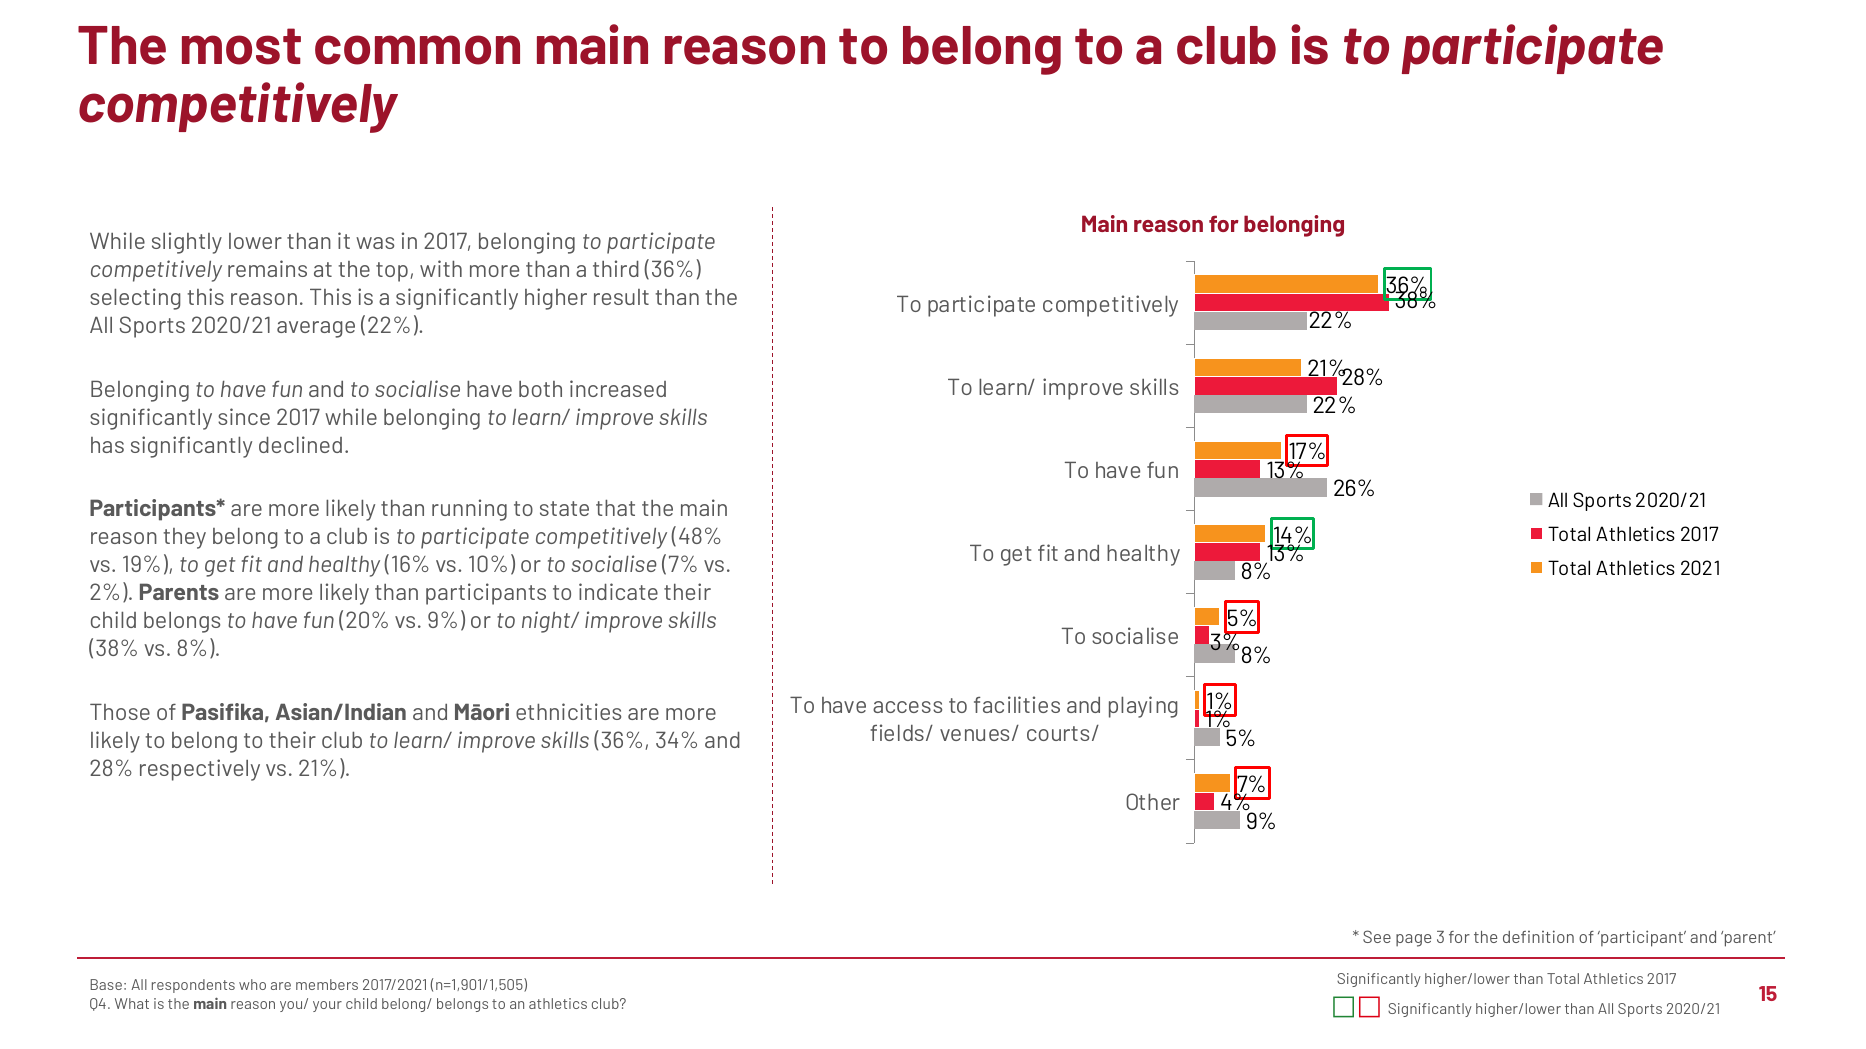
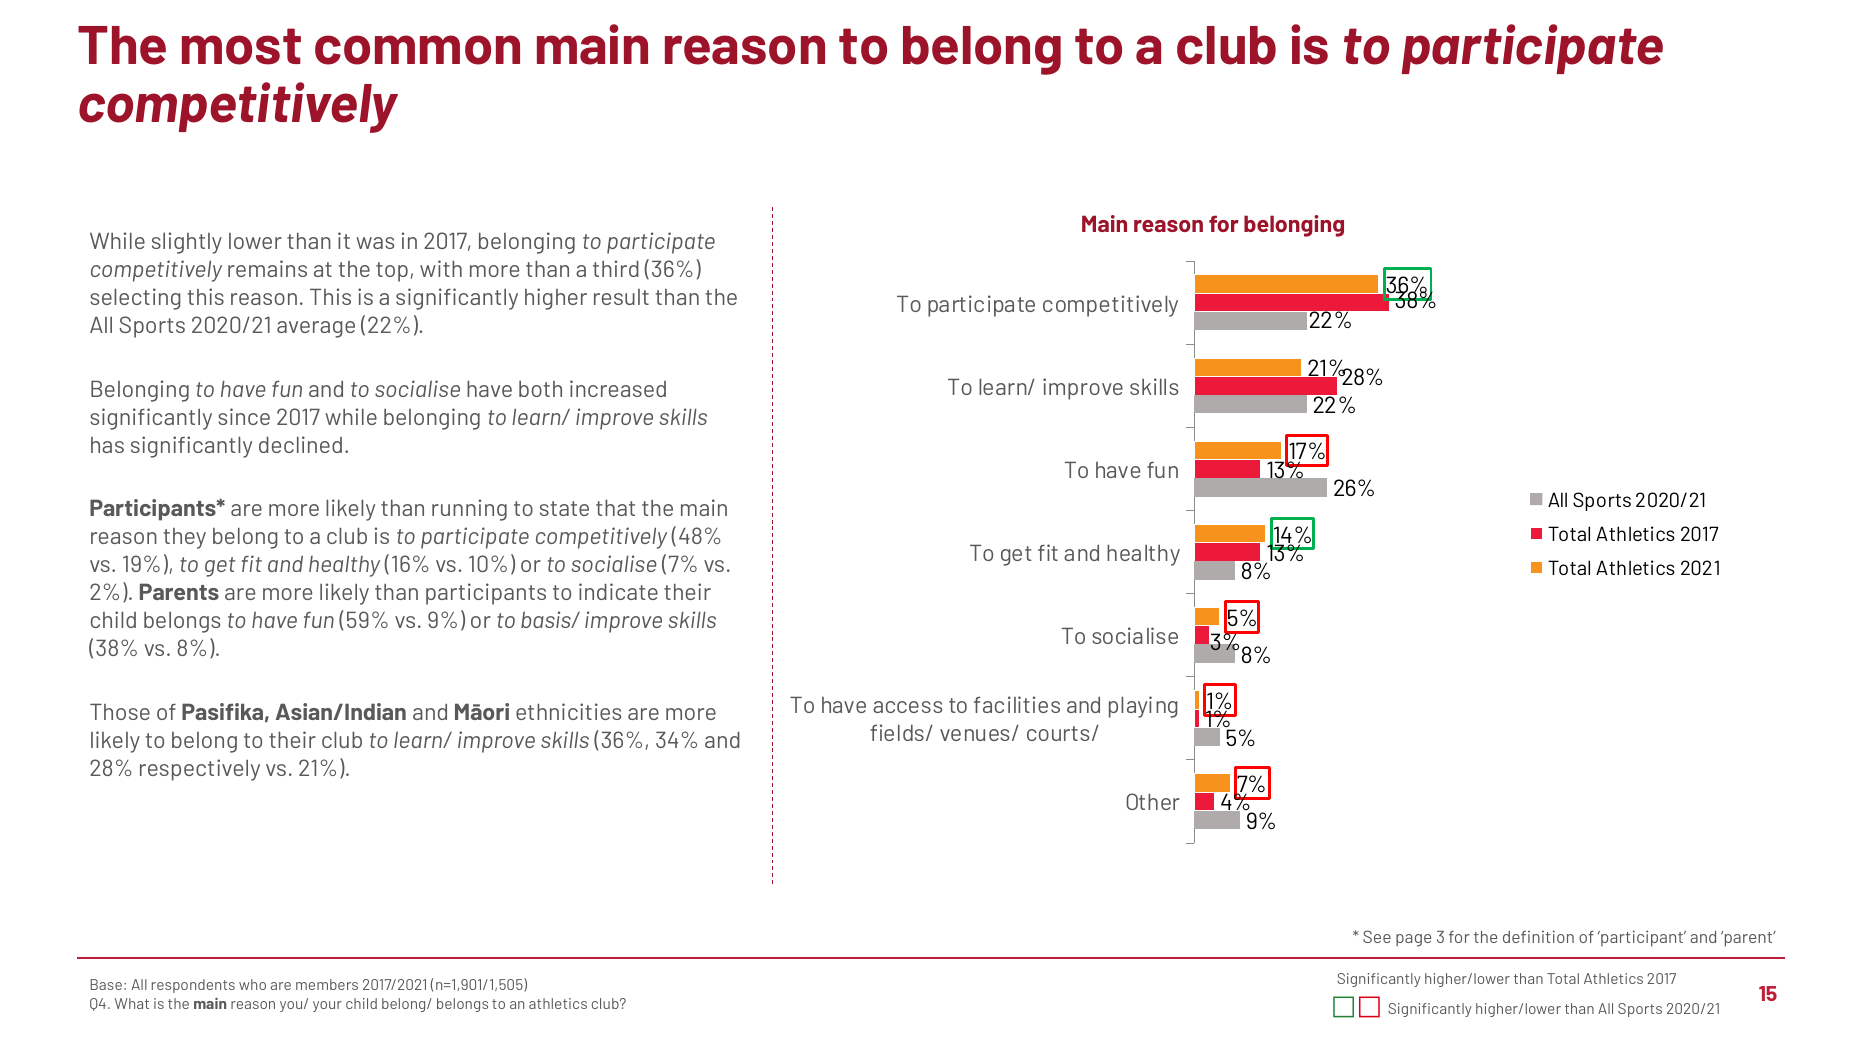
20%: 20% -> 59% (365, 621)
night/: night/ -> basis/ (550, 621)
